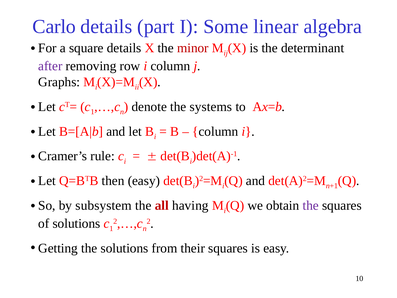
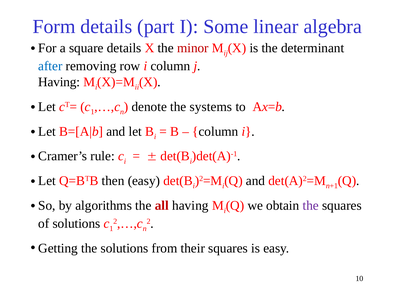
Carlo: Carlo -> Form (54, 26)
after colour: purple -> blue (50, 66)
Graphs: Graphs -> Having (59, 82)
subsystem: subsystem -> algorithms (104, 205)
